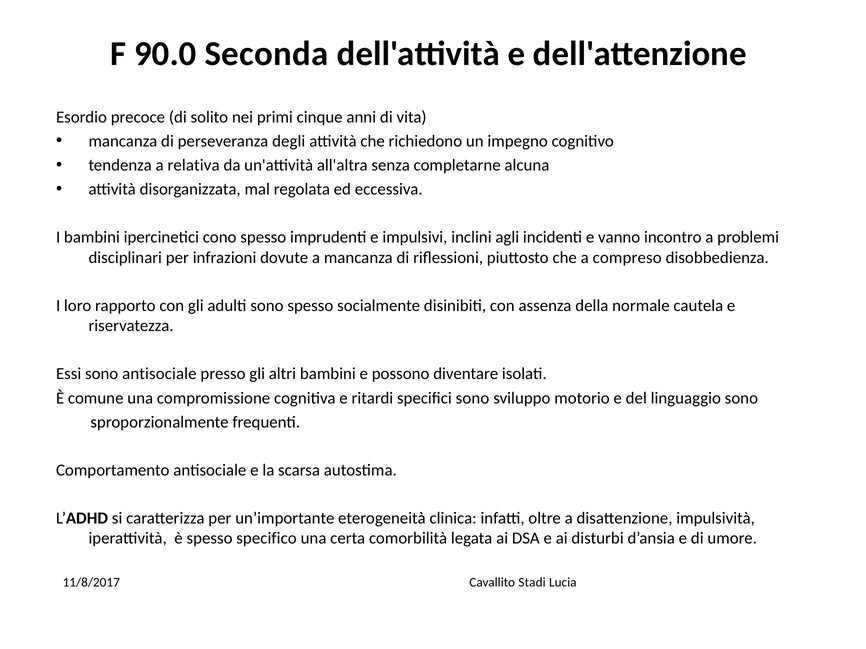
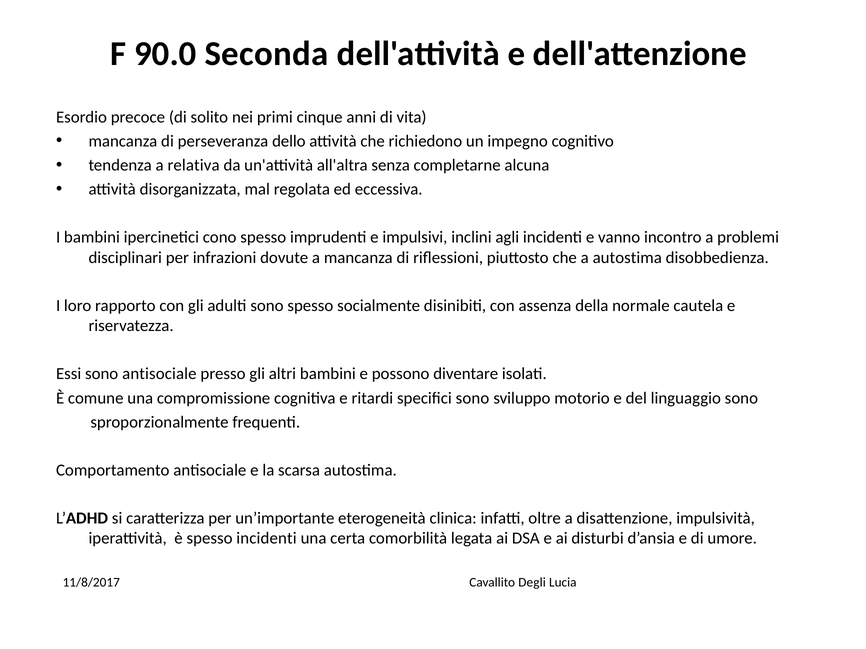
degli: degli -> dello (289, 141)
a compreso: compreso -> autostima (627, 258)
spesso specifico: specifico -> incidenti (266, 539)
Stadi: Stadi -> Degli (532, 583)
